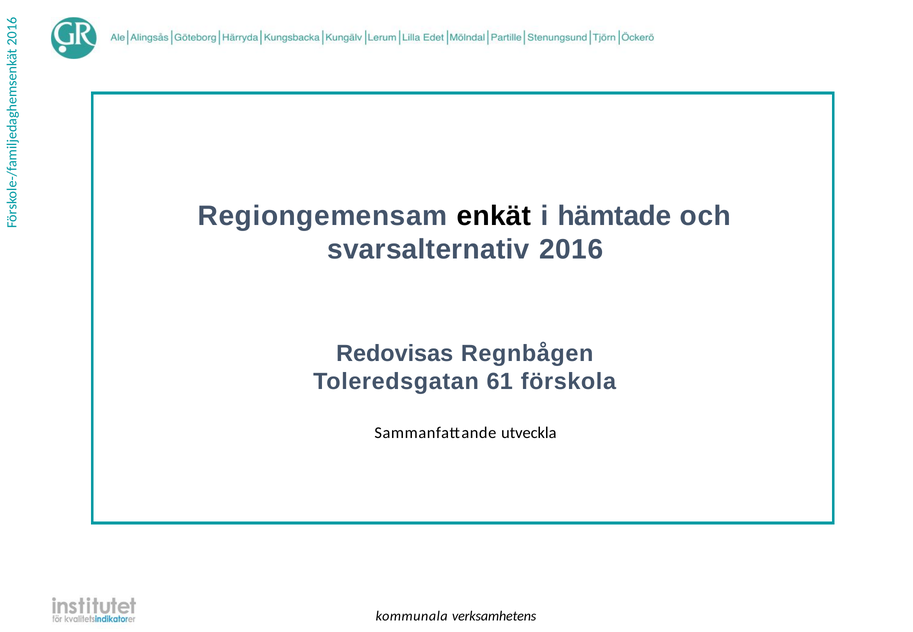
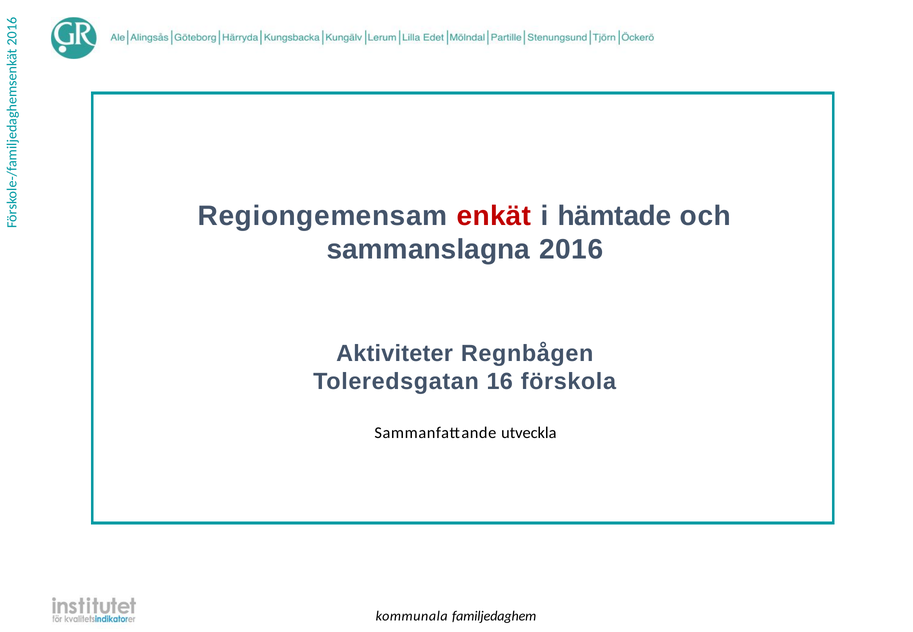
enkät colour: black -> red (494, 216)
svarsalternativ: svarsalternativ -> sammanslagna (428, 250)
Redovisas: Redovisas -> Aktiviteter (395, 354)
61: 61 -> 16 (500, 382)
verksamhetens: verksamhetens -> familjedaghem (494, 616)
